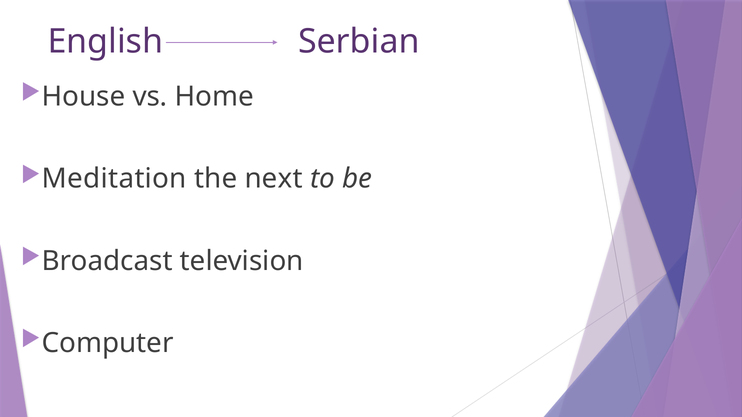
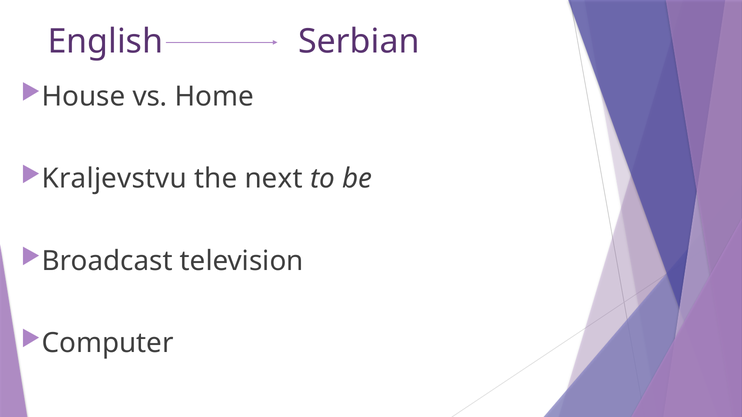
Meditation: Meditation -> Kraljevstvu (114, 179)
